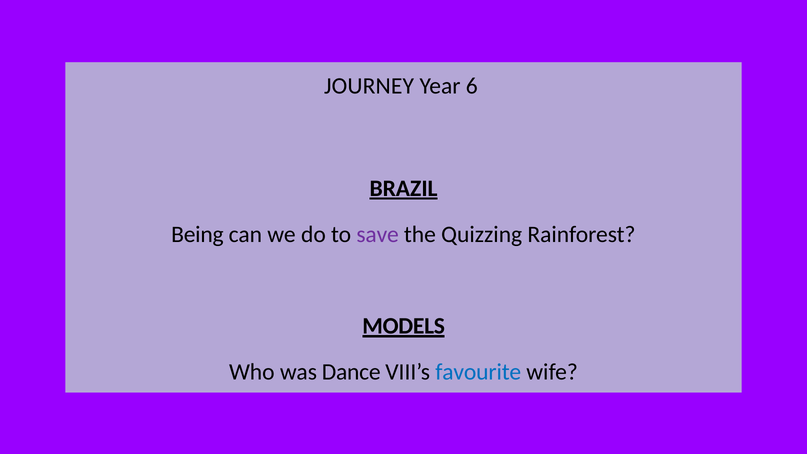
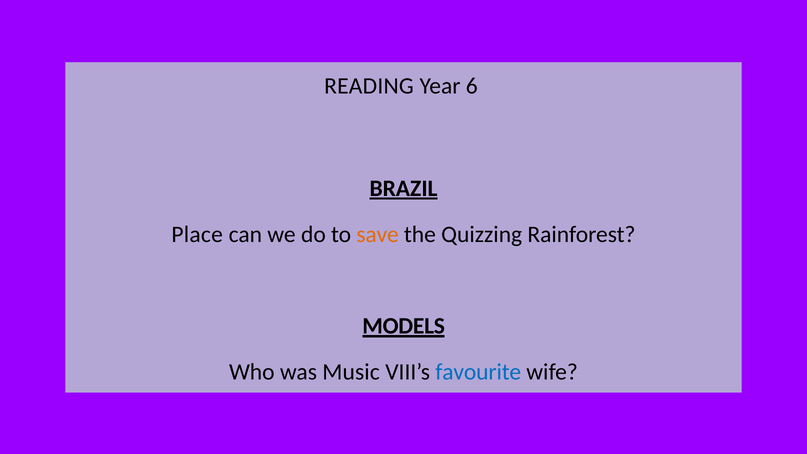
JOURNEY: JOURNEY -> READING (369, 86)
Being: Being -> Place (197, 234)
save colour: purple -> orange (378, 234)
Dance: Dance -> Music (351, 372)
